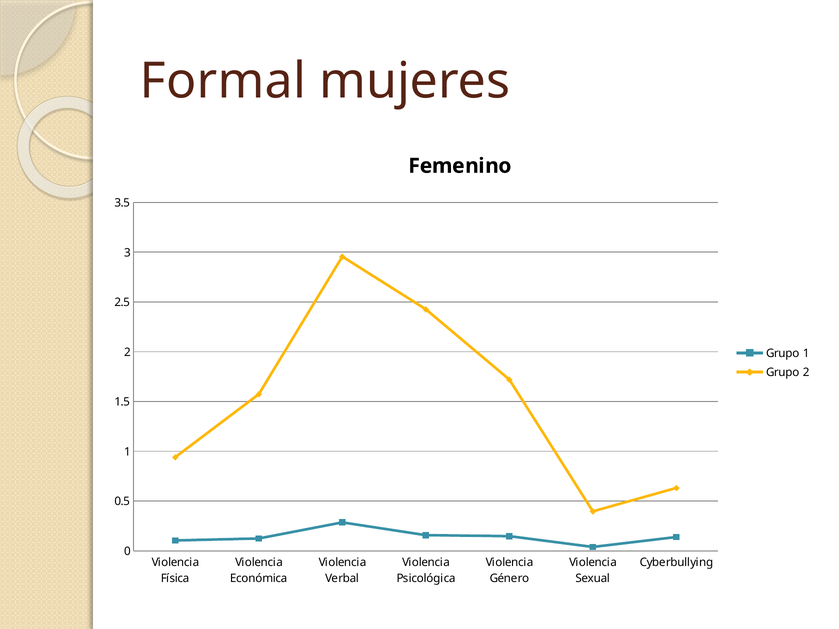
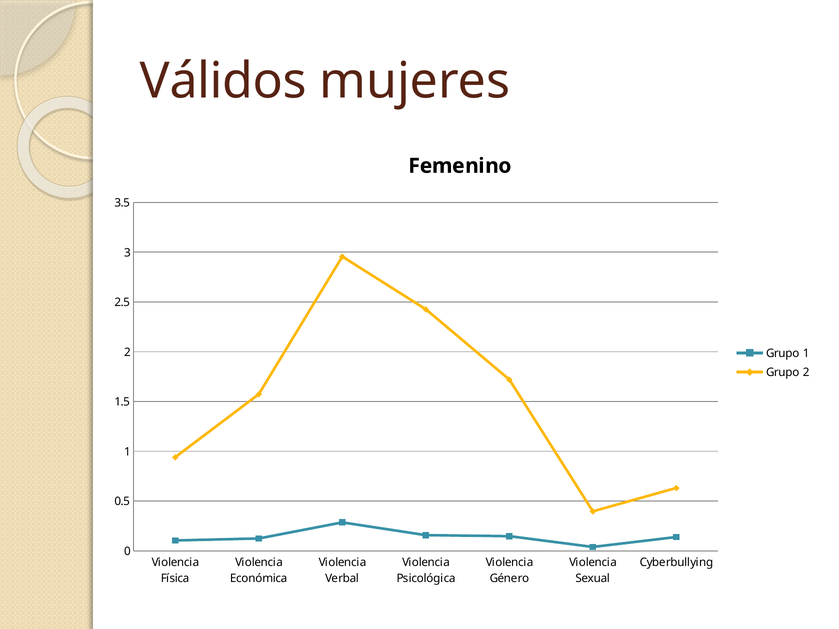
Formal: Formal -> Válidos (223, 81)
